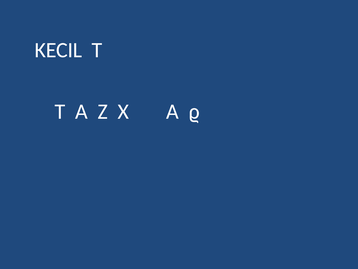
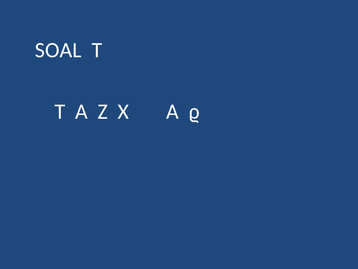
KECIL: KECIL -> SOAL (58, 50)
